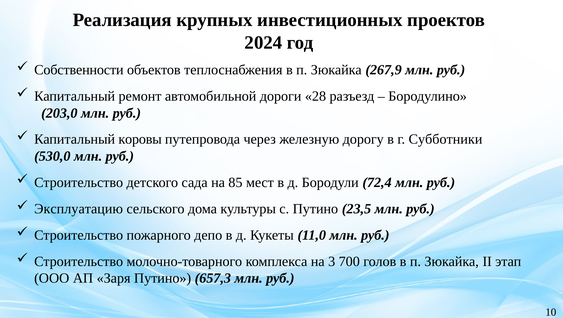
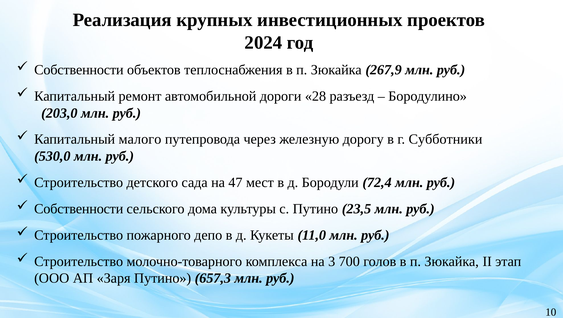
коровы: коровы -> малого (140, 139)
85: 85 -> 47 (235, 182)
Эксплуатацию: Эксплуатацию -> Собственности (79, 209)
